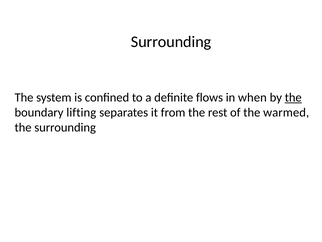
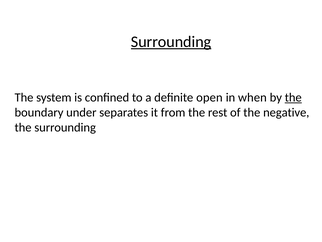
Surrounding underline: none -> present (171, 42)
flows: flows -> open (209, 97)
lifting: lifting -> under (81, 112)
warmed: warmed -> negative (286, 112)
